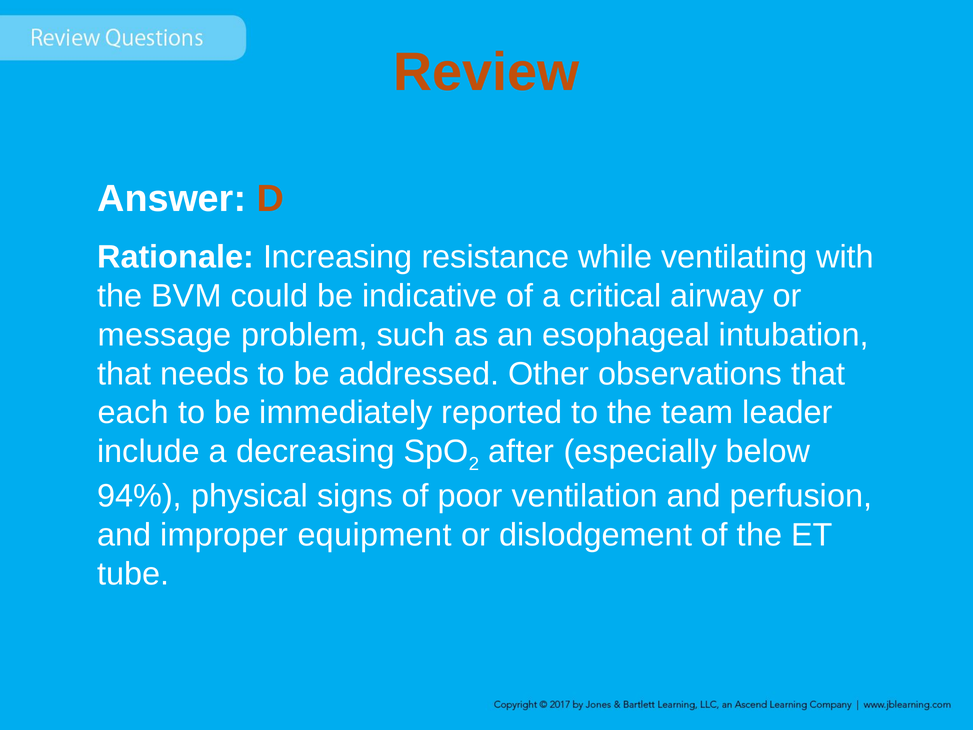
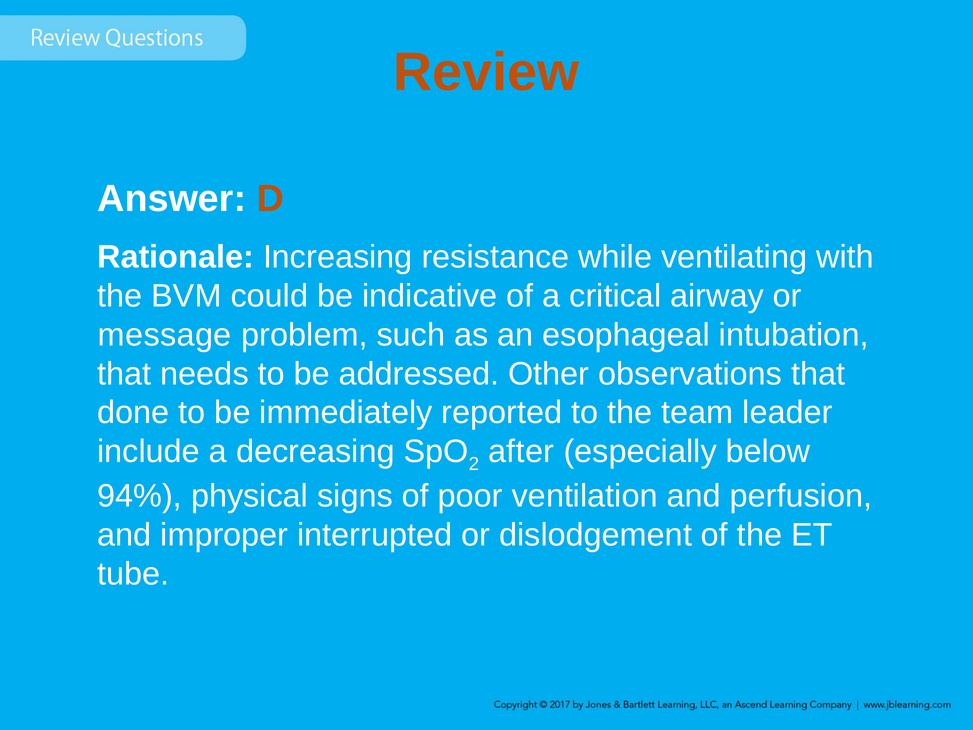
each: each -> done (133, 413)
equipment: equipment -> interrupted (375, 535)
